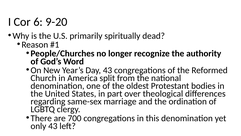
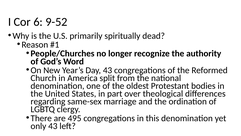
9-20: 9-20 -> 9-52 (56, 22)
700: 700 -> 495 (75, 118)
